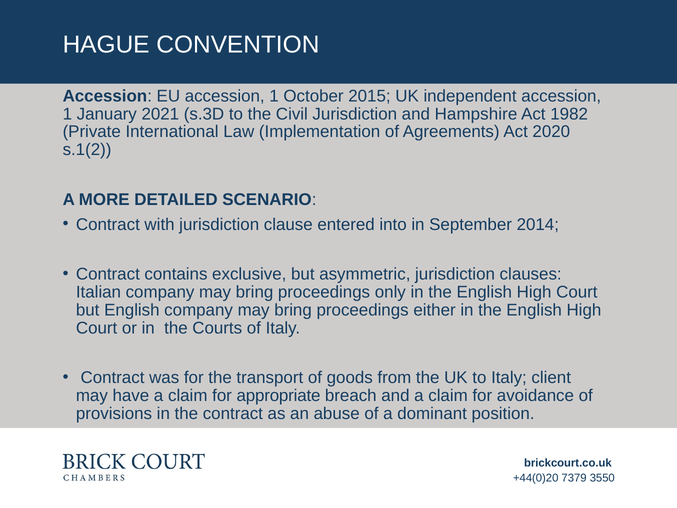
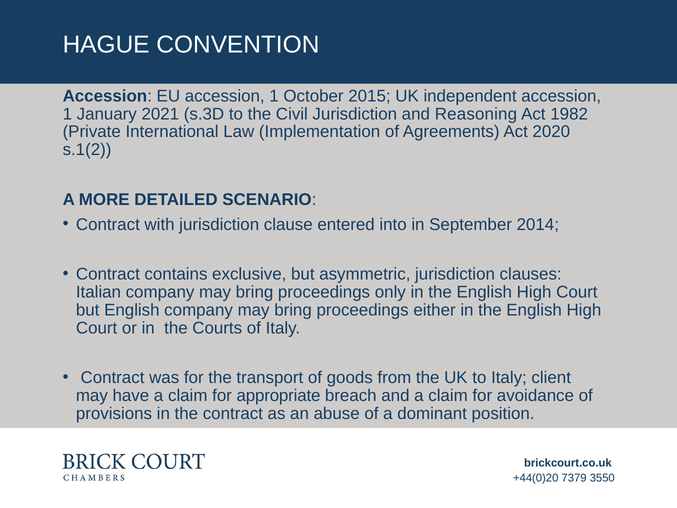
Hampshire: Hampshire -> Reasoning (476, 114)
